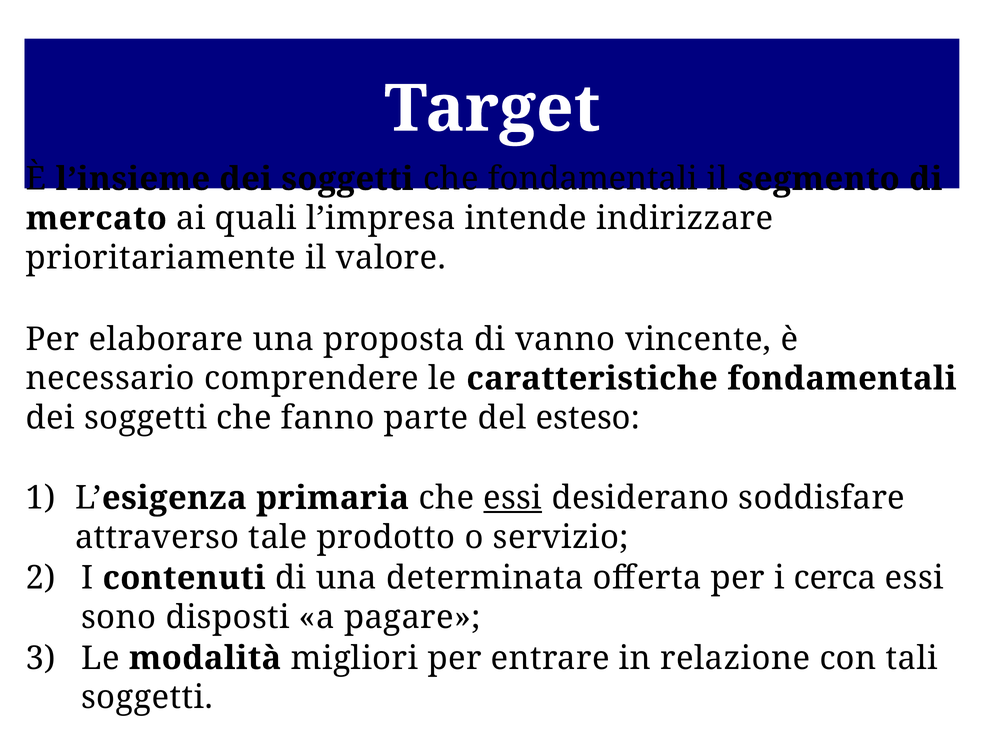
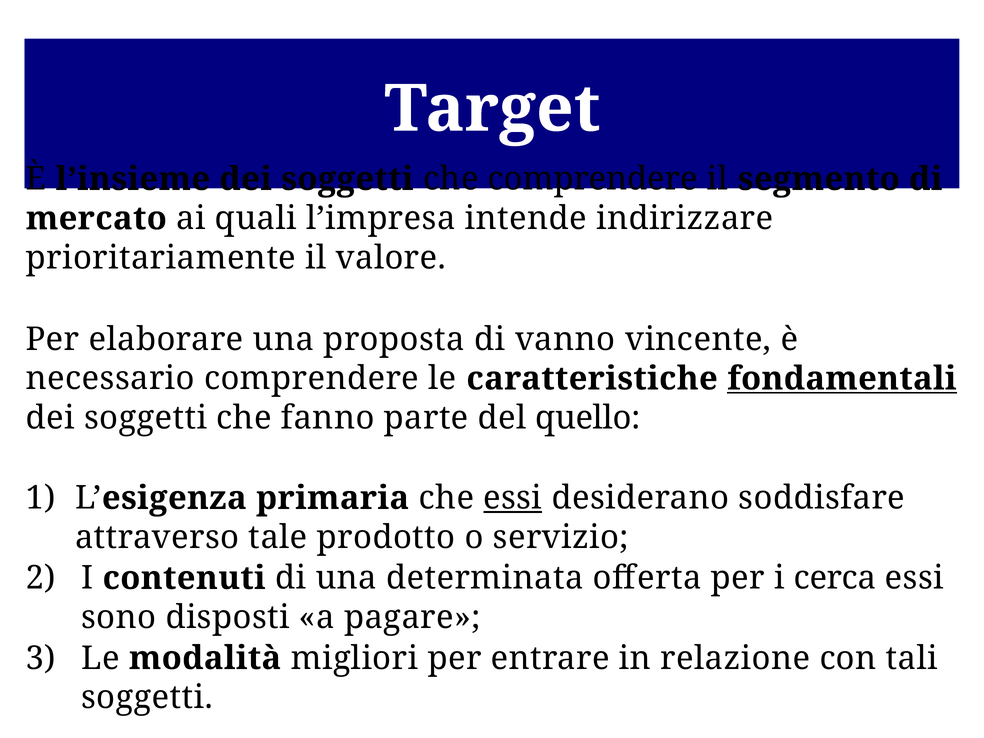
che fondamentali: fondamentali -> comprendere (593, 179)
fondamentali underline: none -> present (842, 379)
esteso: esteso -> quello (588, 418)
